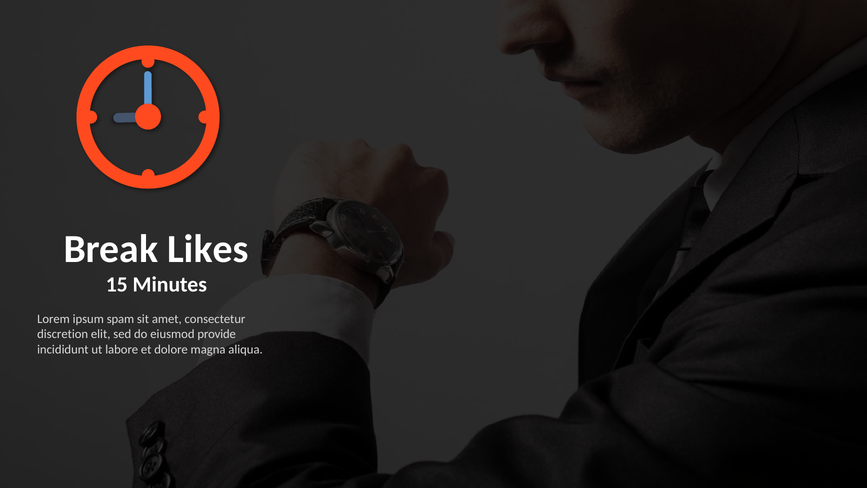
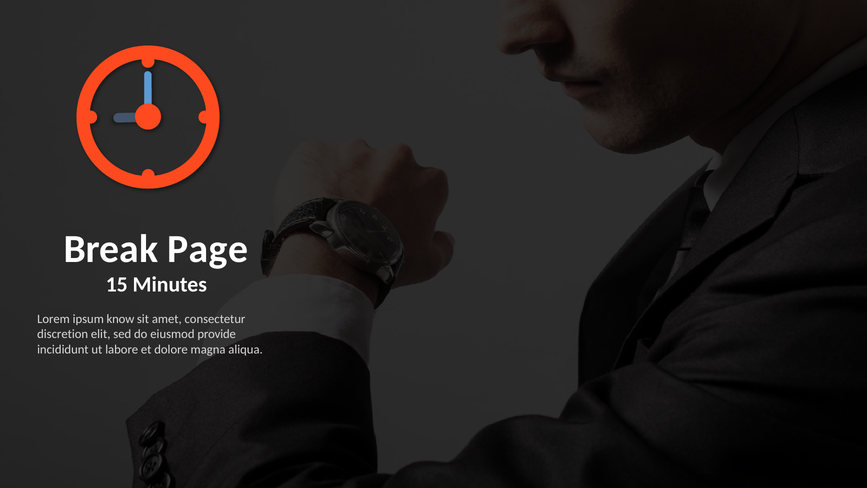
Likes: Likes -> Page (208, 249)
spam: spam -> know (120, 319)
